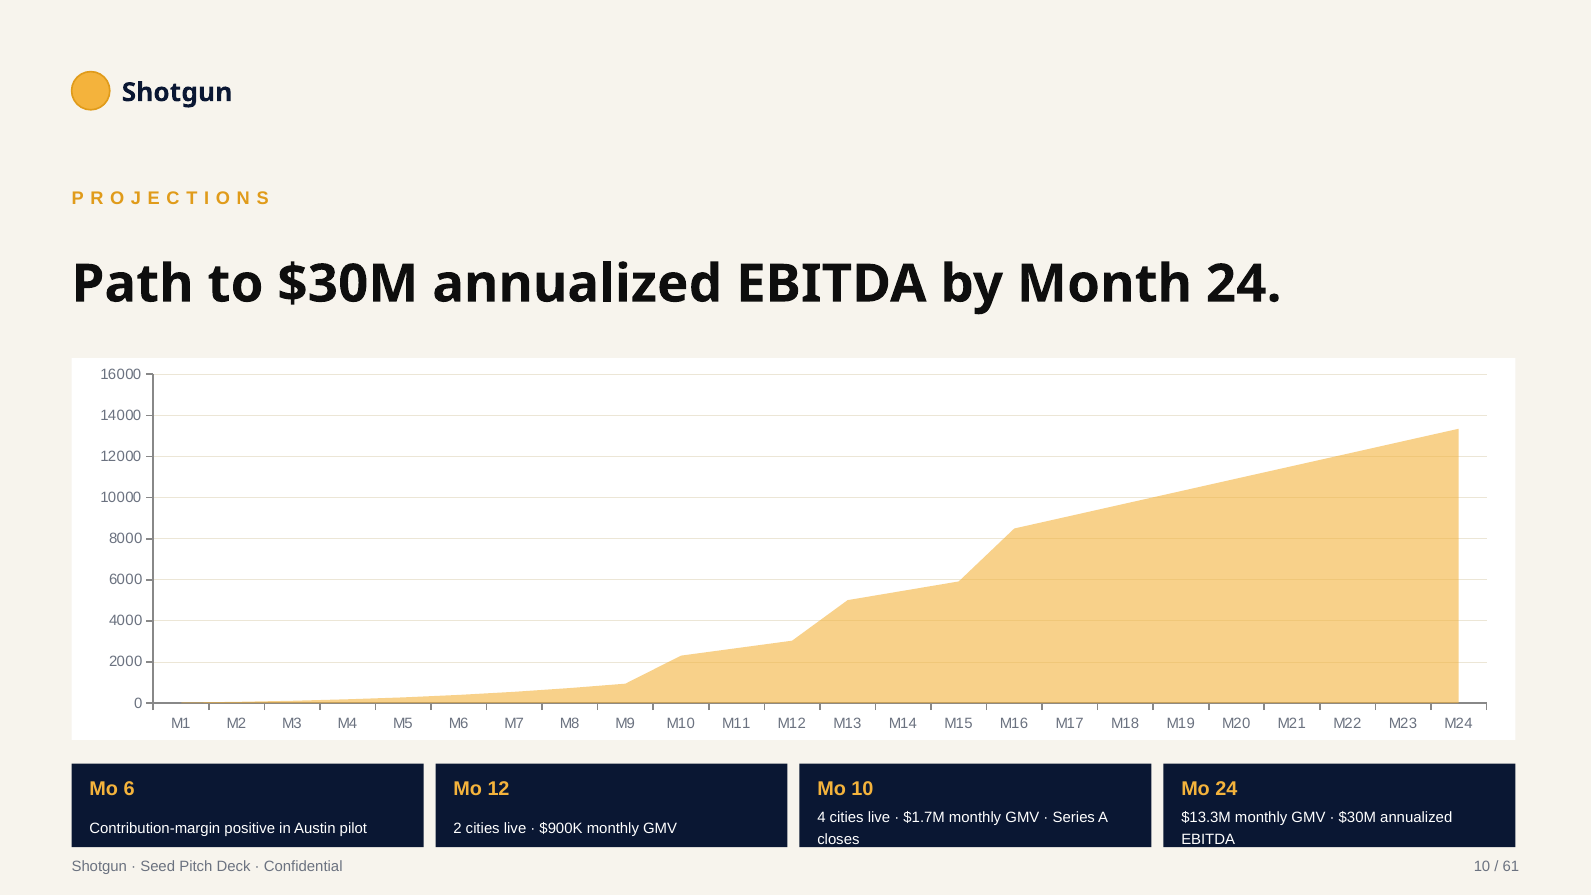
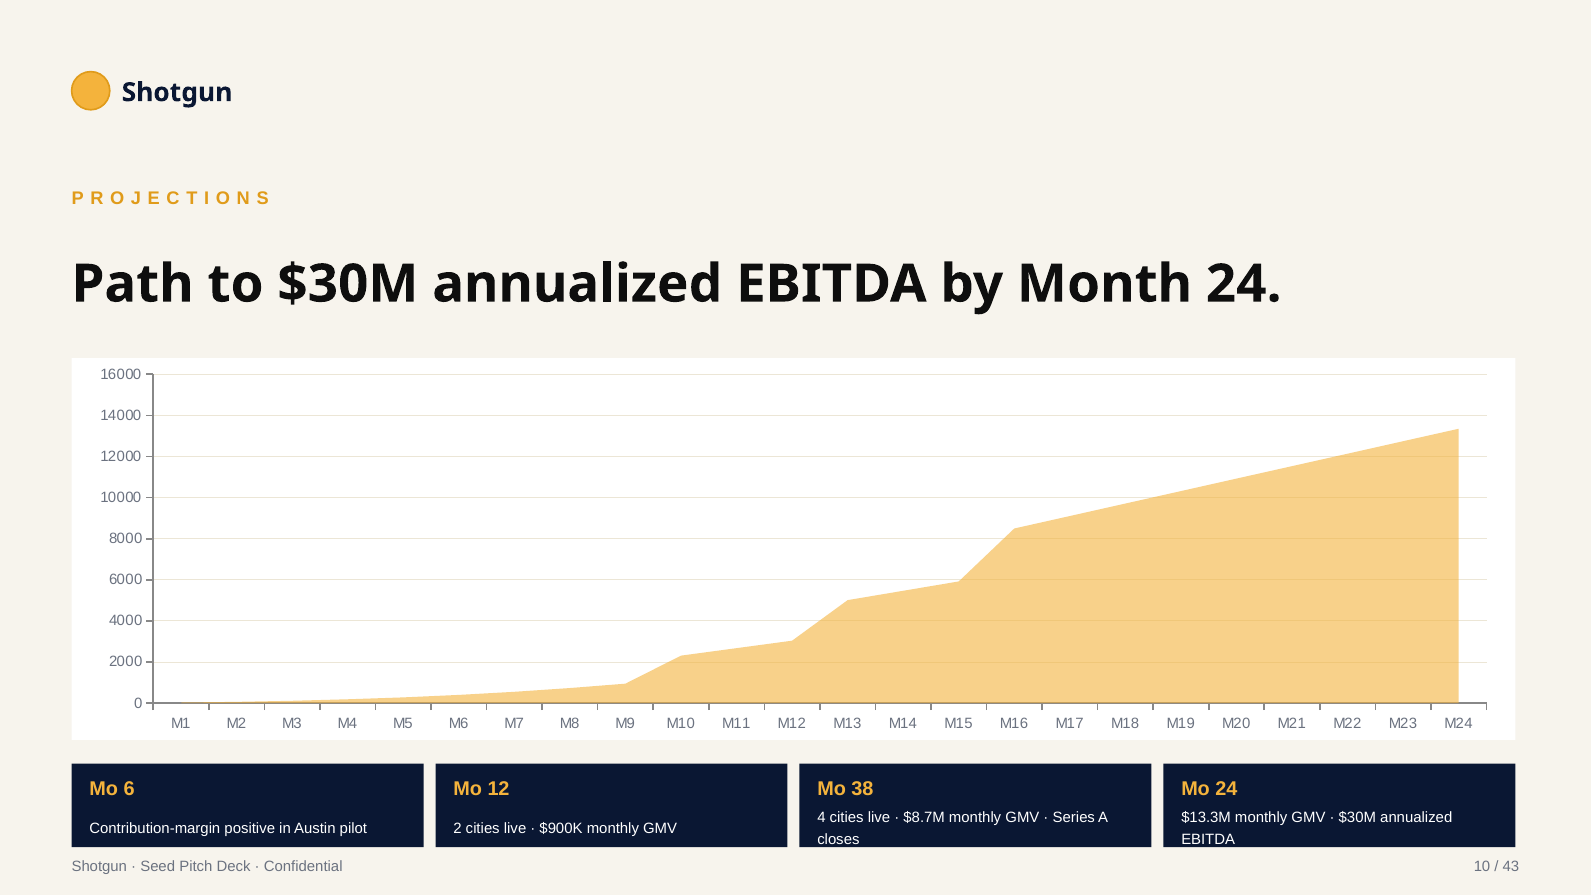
Mo 10: 10 -> 38 (862, 789)
$1.7M: $1.7M -> $8.7M (924, 818)
61: 61 -> 43 (1511, 866)
